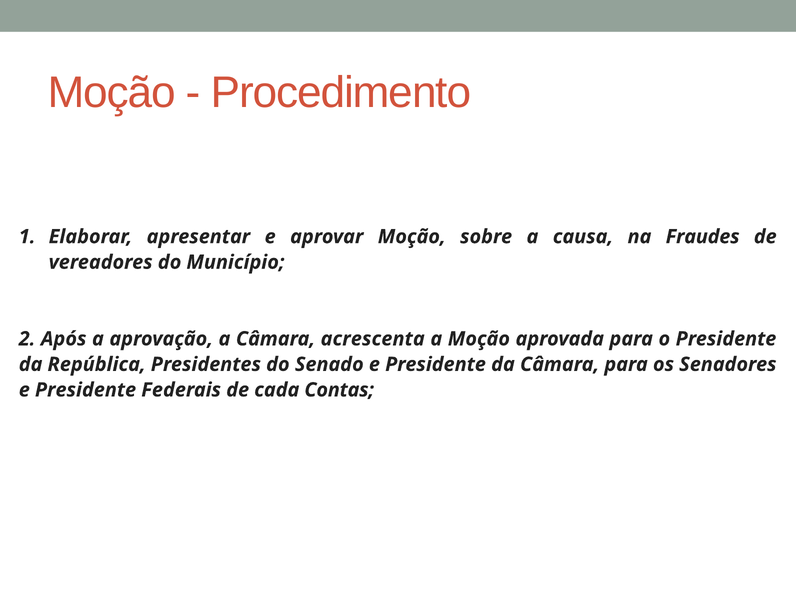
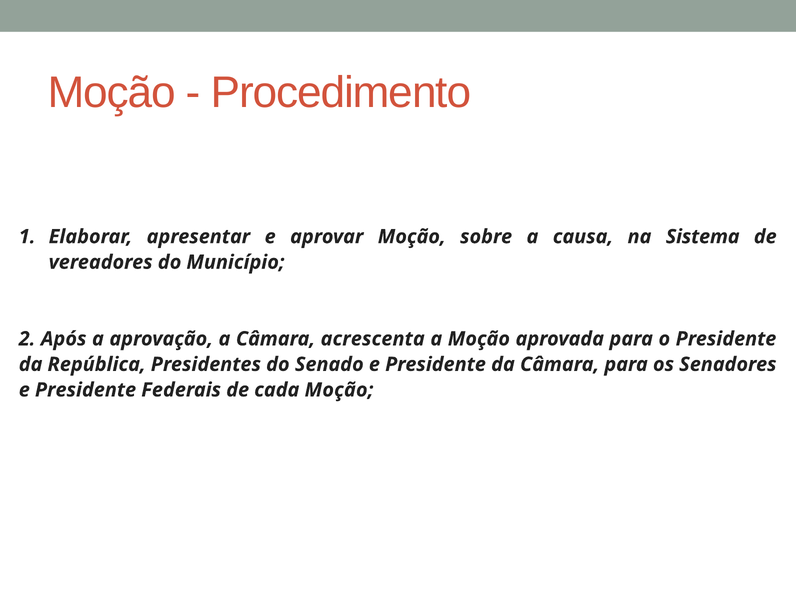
Fraudes: Fraudes -> Sistema (703, 237)
cada Contas: Contas -> Moção (339, 390)
